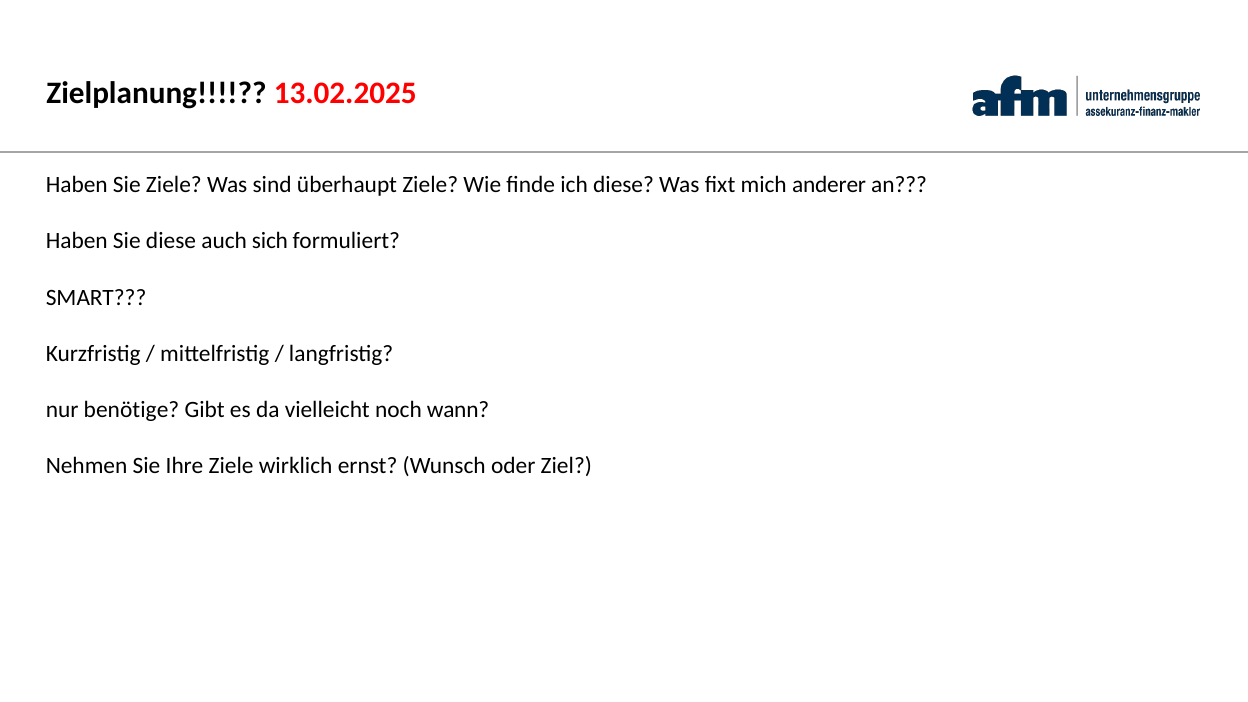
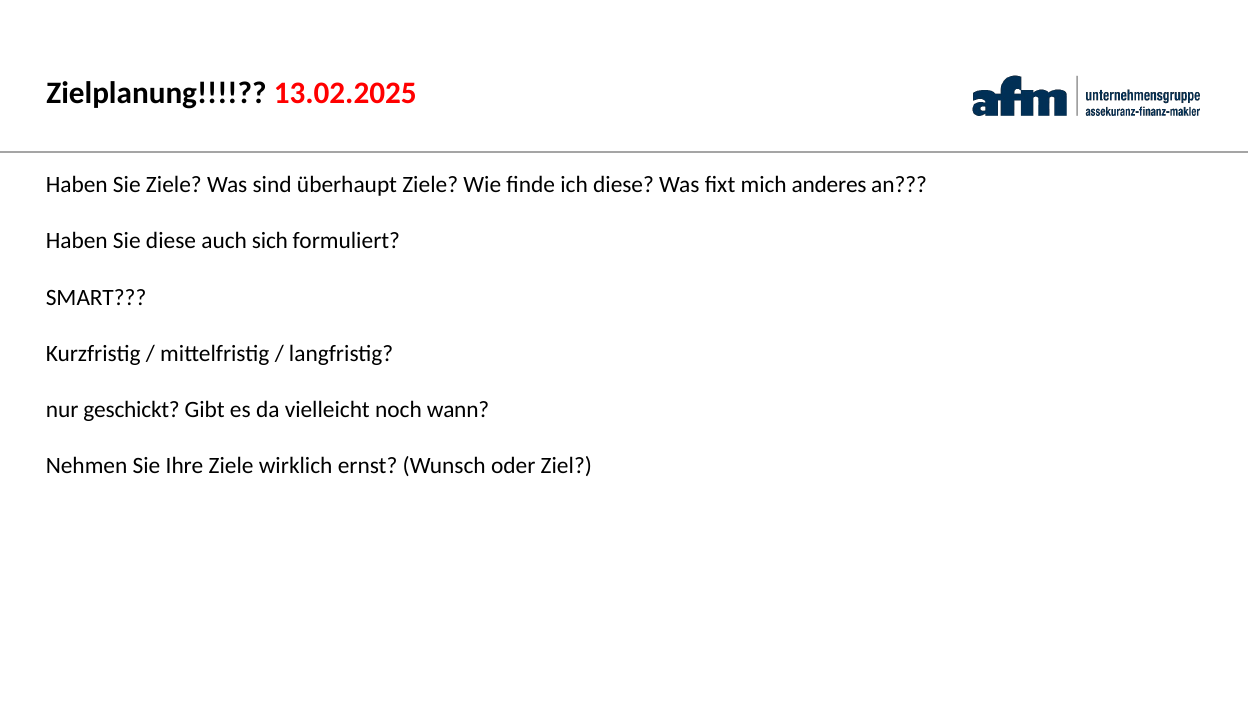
anderer: anderer -> anderes (829, 185)
benötige: benötige -> geschickt (132, 410)
